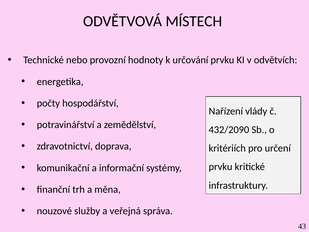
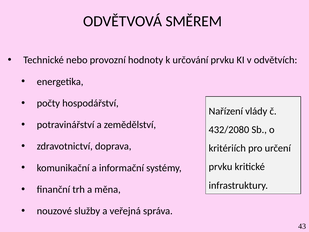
MÍSTECH: MÍSTECH -> SMĚREM (194, 21)
432/2090: 432/2090 -> 432/2080 (229, 130)
